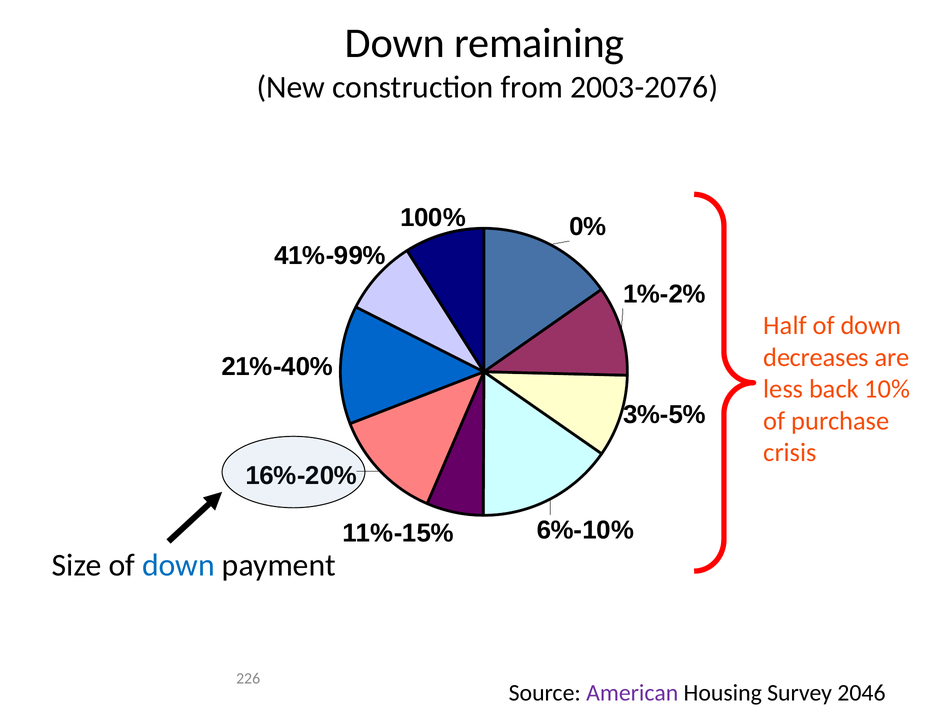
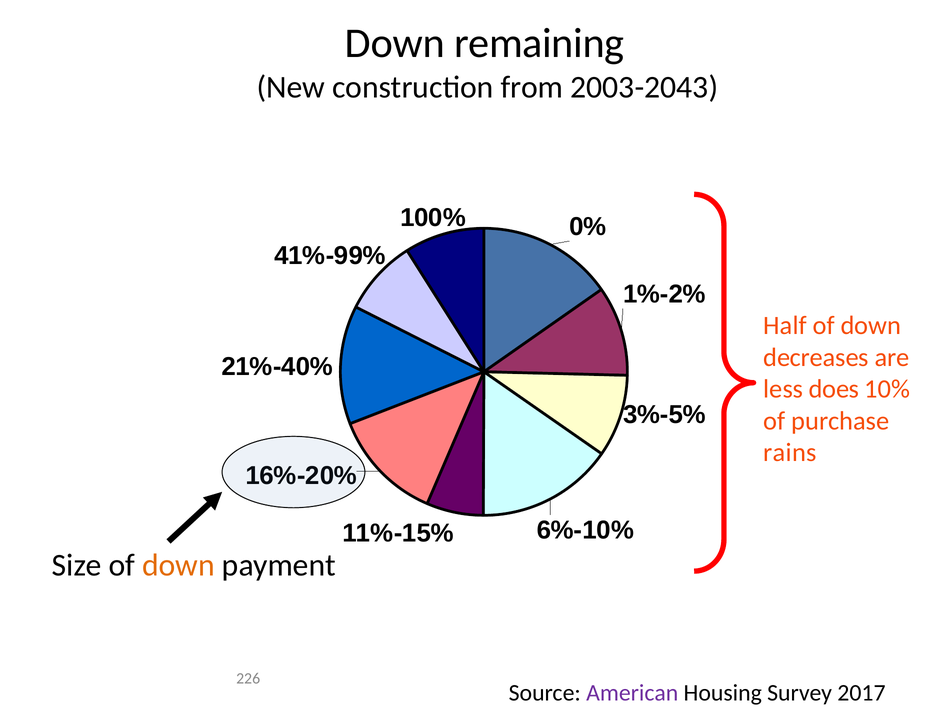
2003-2076: 2003-2076 -> 2003-2043 (644, 87)
back: back -> does (834, 389)
crisis: crisis -> rains (790, 453)
down colour: blue -> orange (178, 565)
2046: 2046 -> 2017 (861, 693)
